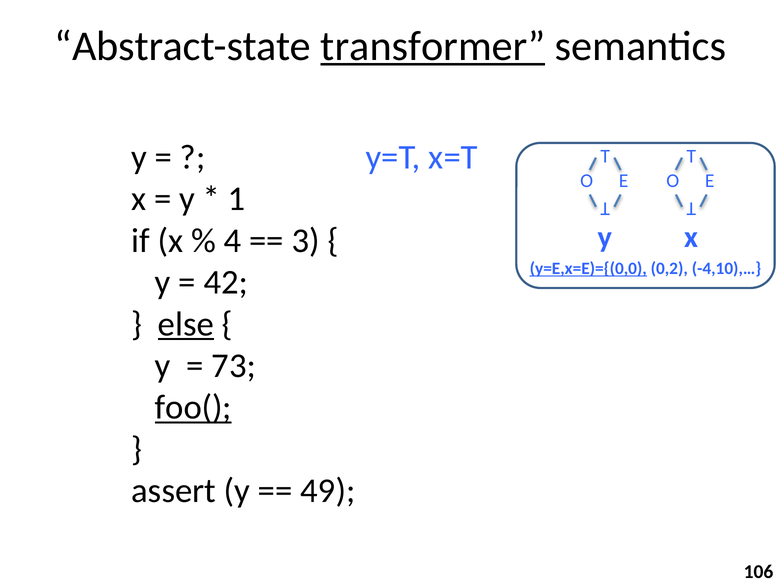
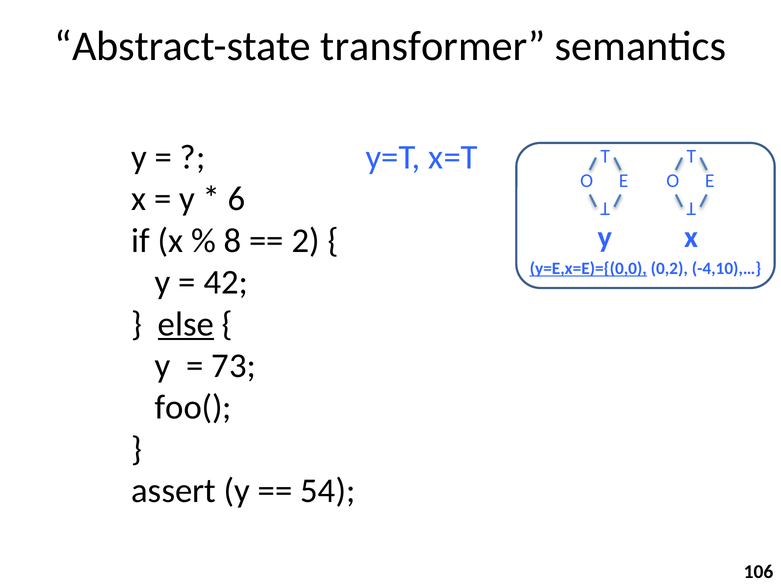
transformer underline: present -> none (433, 46)
1: 1 -> 6 (237, 199)
4: 4 -> 8 (233, 241)
3: 3 -> 2 (306, 241)
foo( underline: present -> none (193, 407)
49: 49 -> 54 (328, 491)
